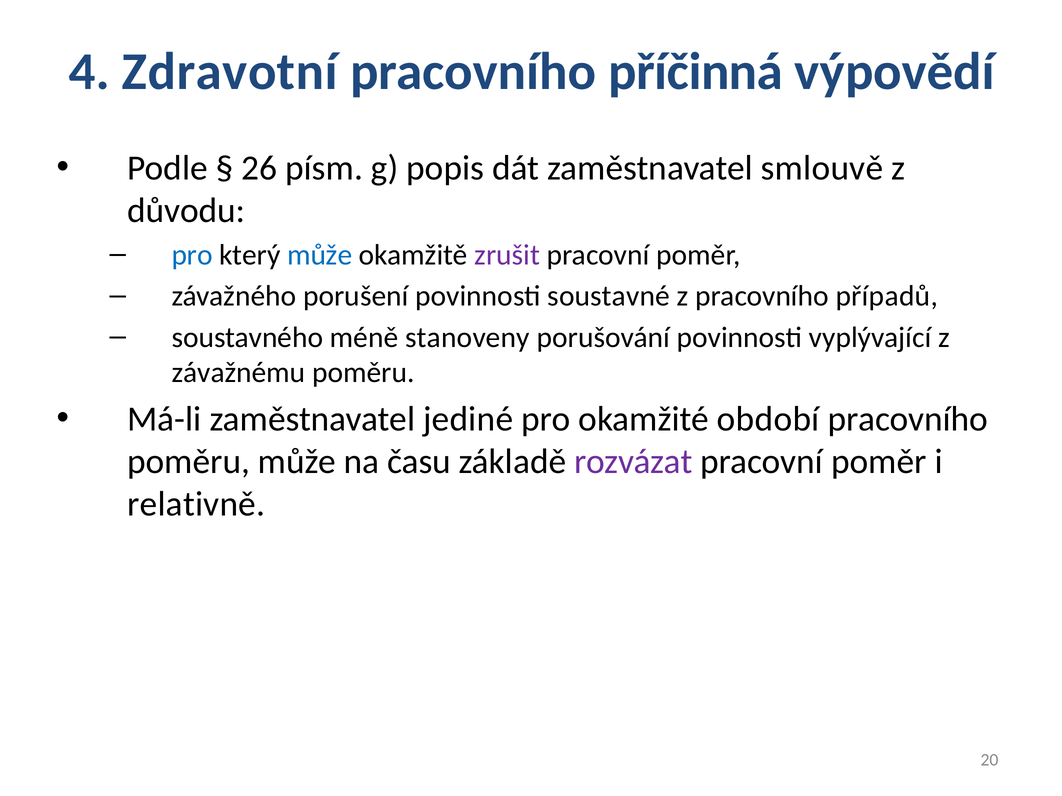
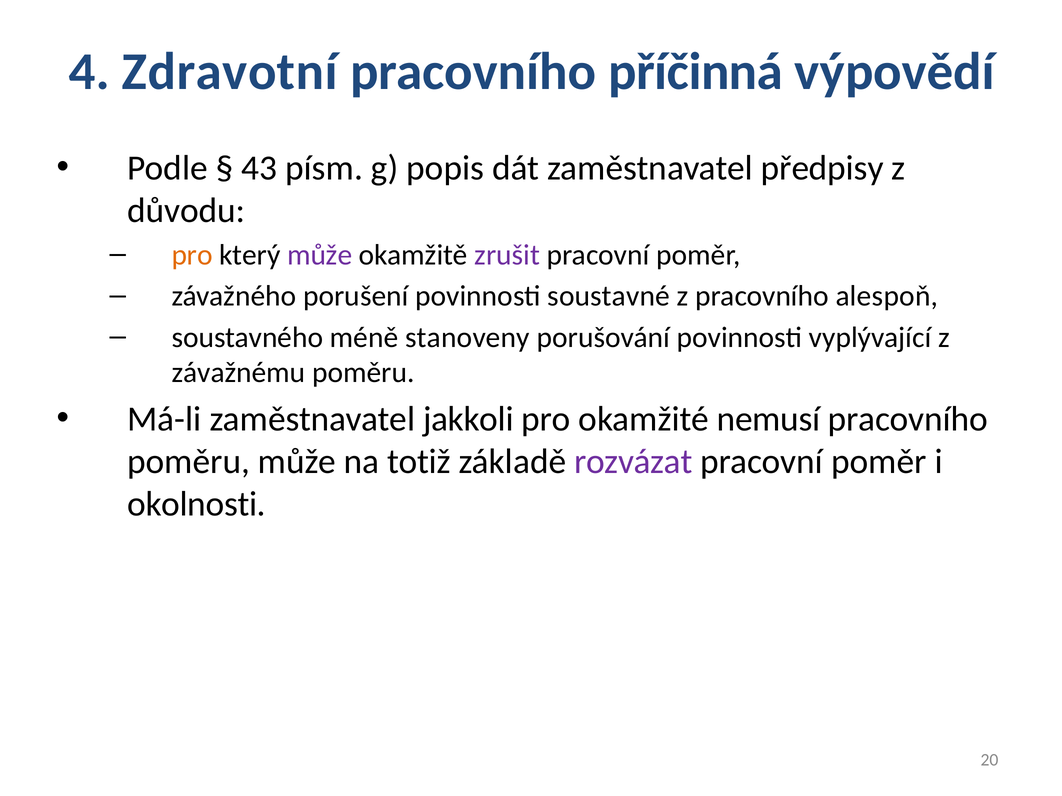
26: 26 -> 43 (259, 168)
smlouvě: smlouvě -> předpisy (822, 168)
pro colour: blue -> orange (192, 255)
může colour: blue -> purple (320, 255)
případů: případů -> alespoň (887, 296)
jediné: jediné -> jakkoli (468, 419)
období: období -> nemusí (768, 419)
času: času -> totiž (419, 462)
relativně: relativně -> okolnosti (197, 504)
